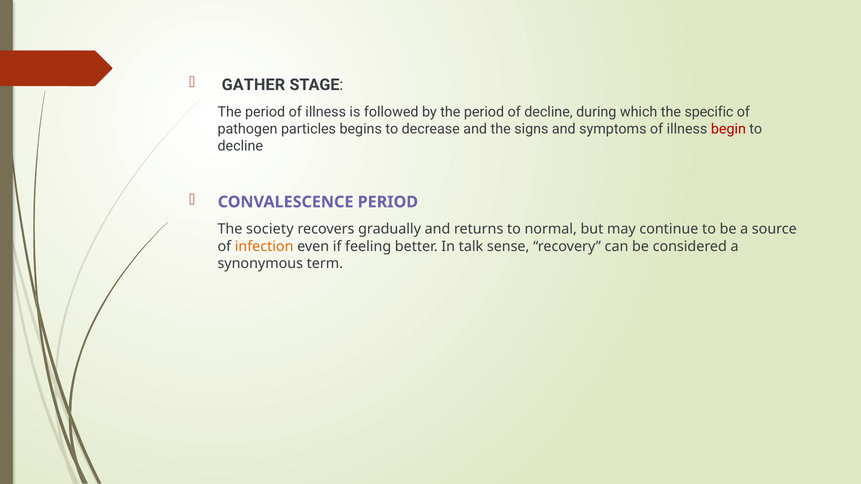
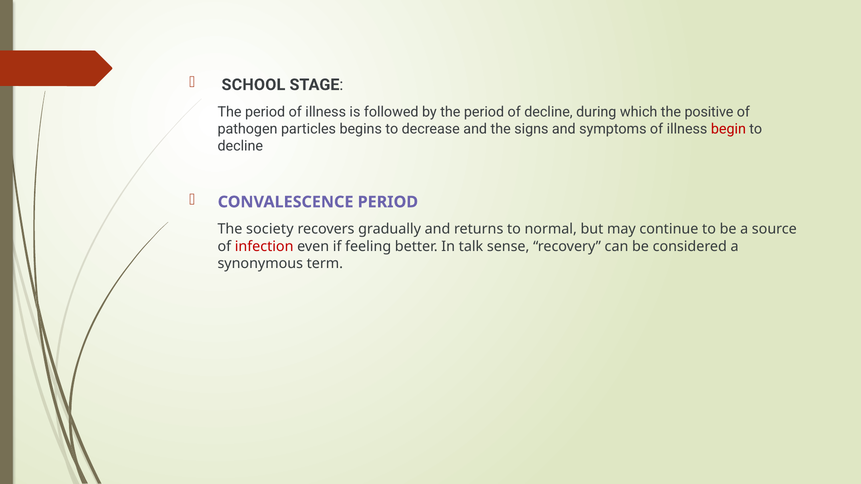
GATHER: GATHER -> SCHOOL (253, 85)
specific: specific -> positive (709, 112)
infection colour: orange -> red (264, 246)
